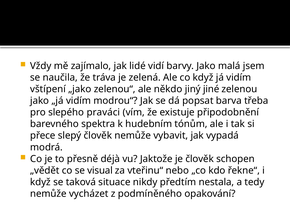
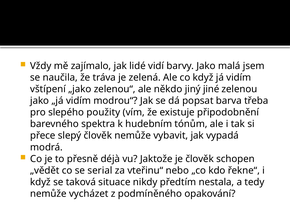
praváci: praváci -> použity (103, 112)
visual: visual -> serial (100, 170)
